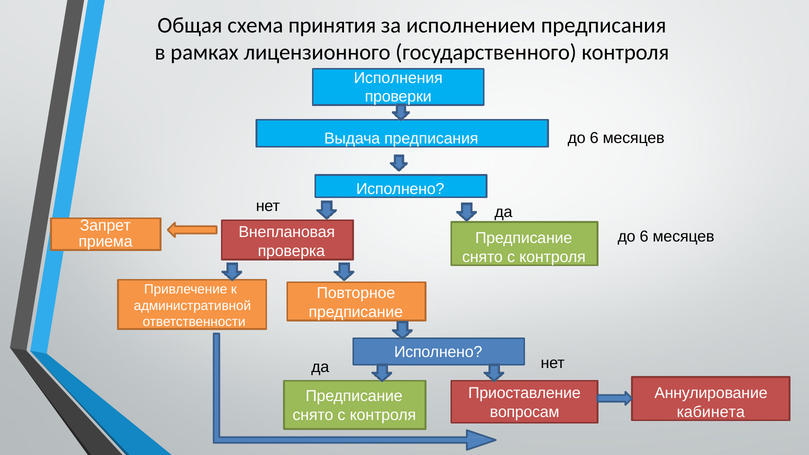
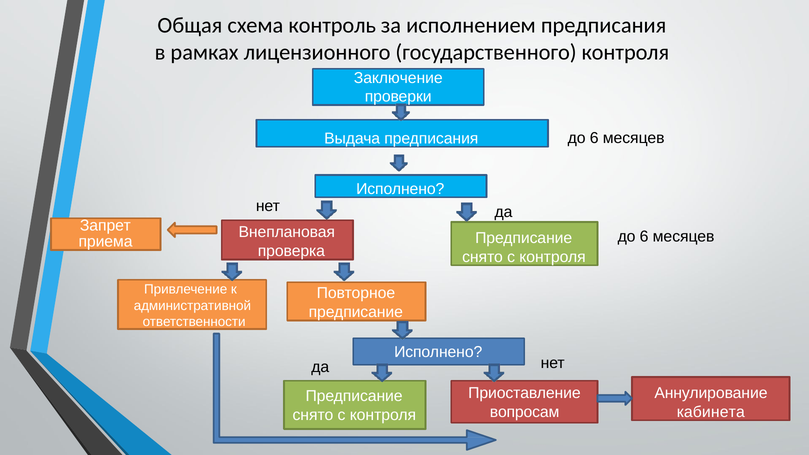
принятия: принятия -> контроль (332, 25)
Исполнения: Исполнения -> Заключение (398, 78)
